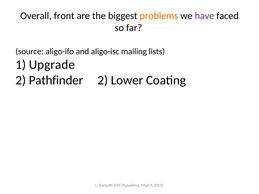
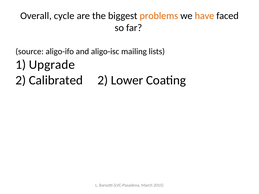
front: front -> cycle (64, 16)
have colour: purple -> orange (204, 16)
Pathfinder: Pathfinder -> Calibrated (56, 80)
